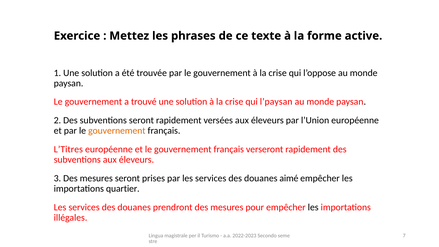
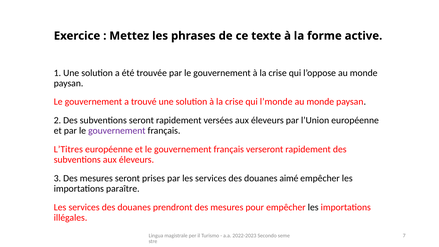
l’paysan: l’paysan -> l’monde (276, 102)
gouvernement colour: orange -> purple (117, 131)
quartier: quartier -> paraître (123, 189)
